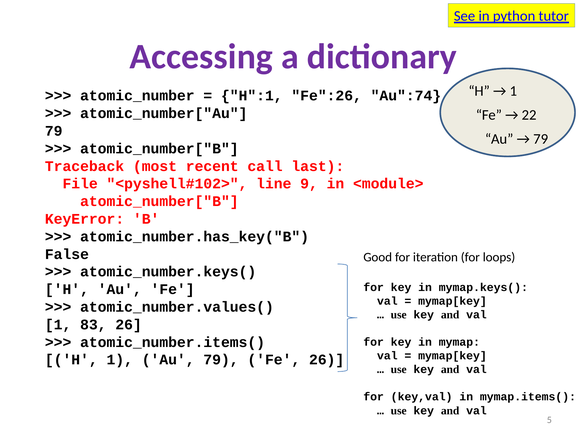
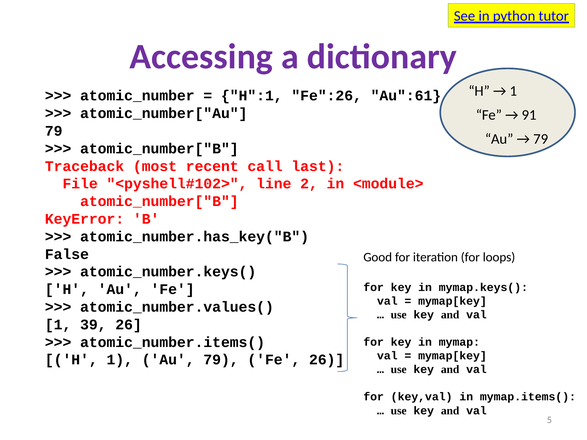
Au":74: Au":74 -> Au":61 (406, 96)
22: 22 -> 91 (529, 115)
9: 9 -> 2 (309, 184)
83: 83 -> 39 (93, 325)
